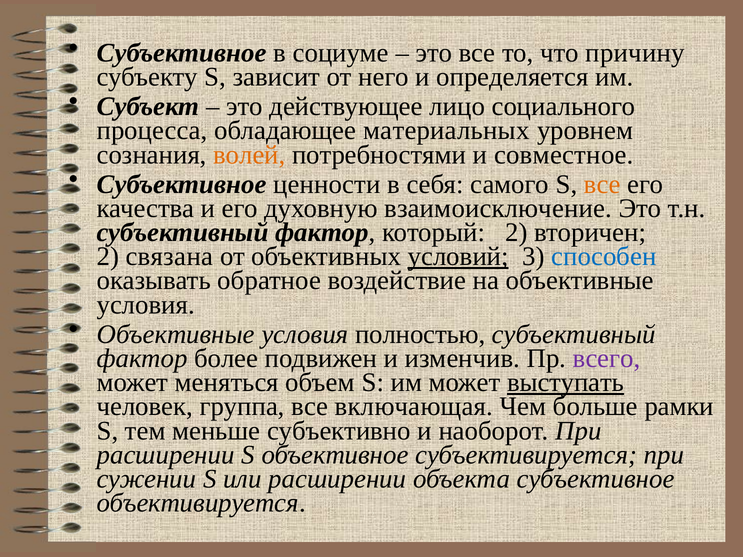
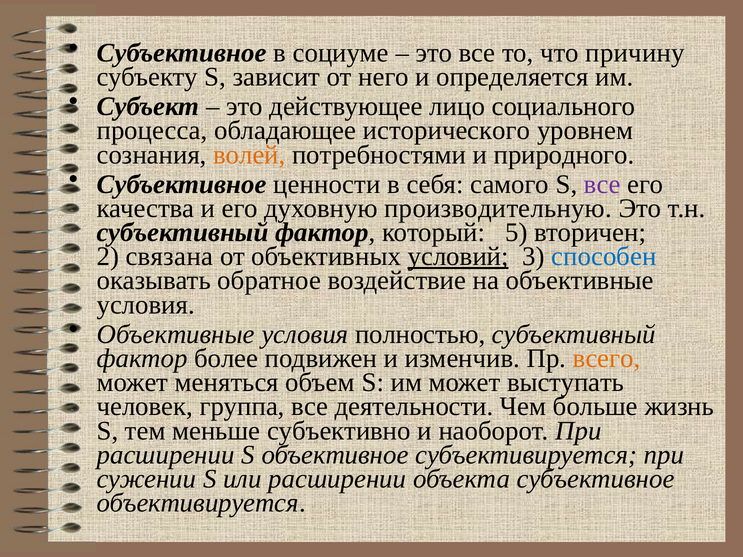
материальных: материальных -> исторического (447, 131)
совместное: совместное -> природного (564, 155)
все colour: orange -> purple (602, 184)
взаимоисключение: взаимоисключение -> производительную (498, 208)
который 2: 2 -> 5 (516, 233)
всего colour: purple -> orange (607, 359)
выступать underline: present -> none (566, 383)
включающая: включающая -> деятельности (414, 407)
рамки: рамки -> жизнь (679, 407)
